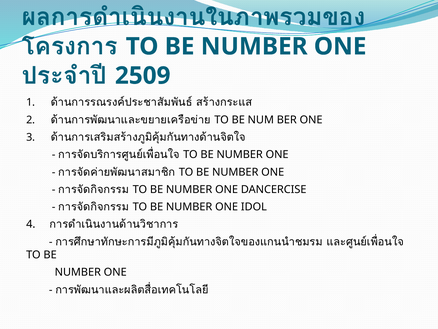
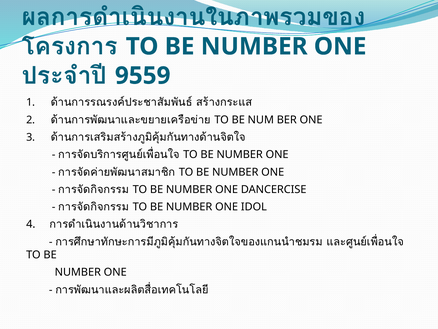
2509: 2509 -> 9559 (143, 76)
